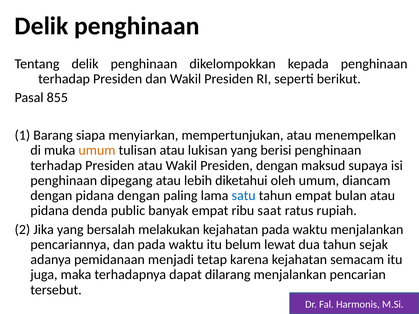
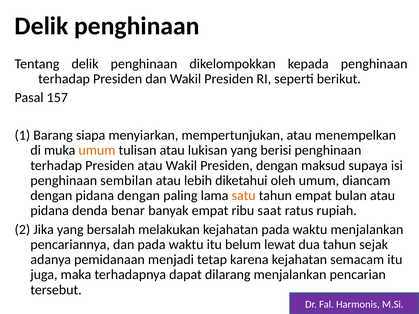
855: 855 -> 157 (57, 98)
dipegang: dipegang -> sembilan (126, 181)
satu colour: blue -> orange (244, 196)
public: public -> benar (128, 211)
